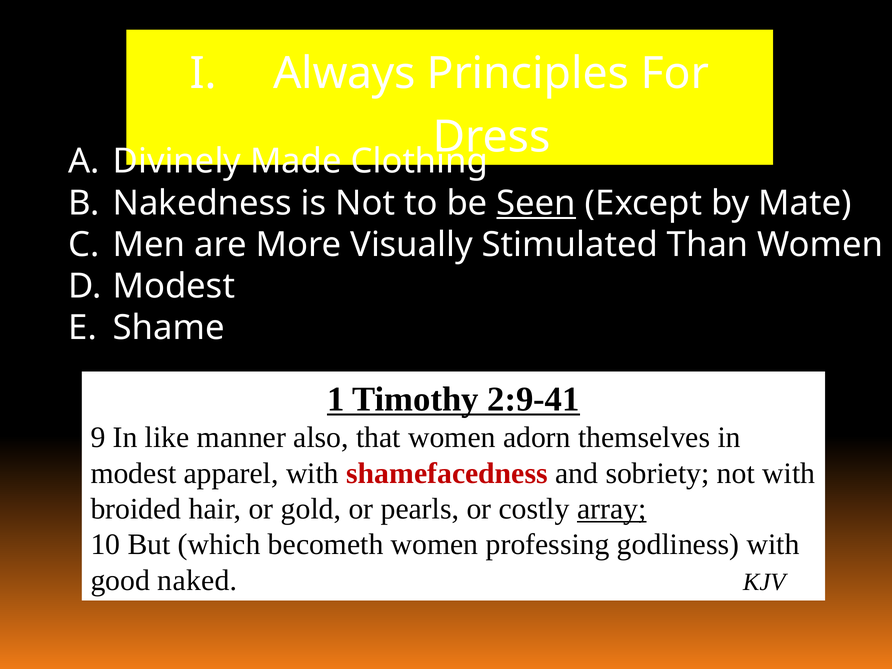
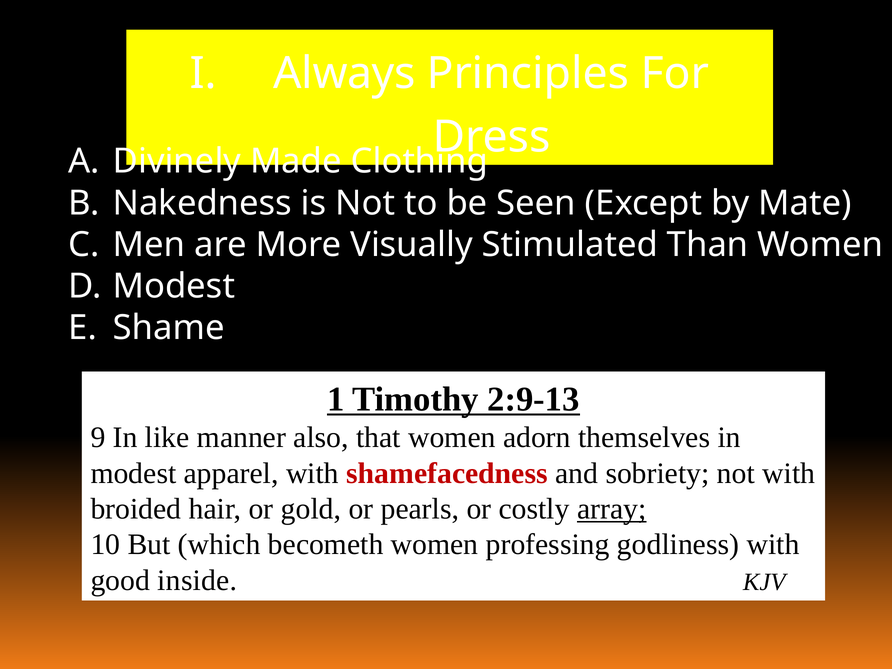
Seen underline: present -> none (536, 203)
2:9-41: 2:9-41 -> 2:9-13 (533, 399)
naked: naked -> inside (197, 580)
